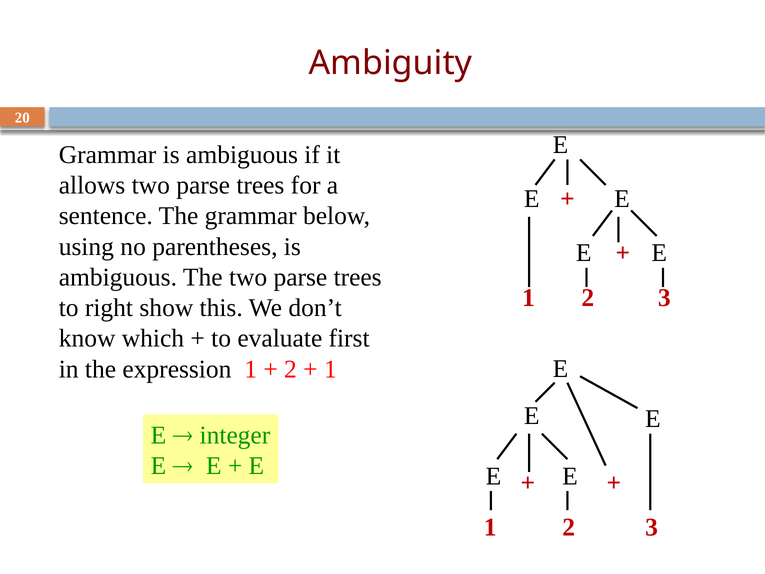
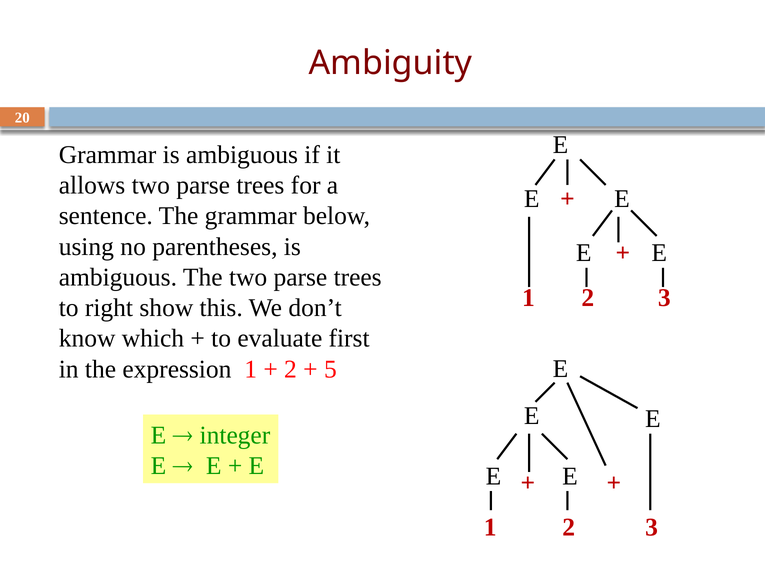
1: 1 -> 5 (330, 369)
